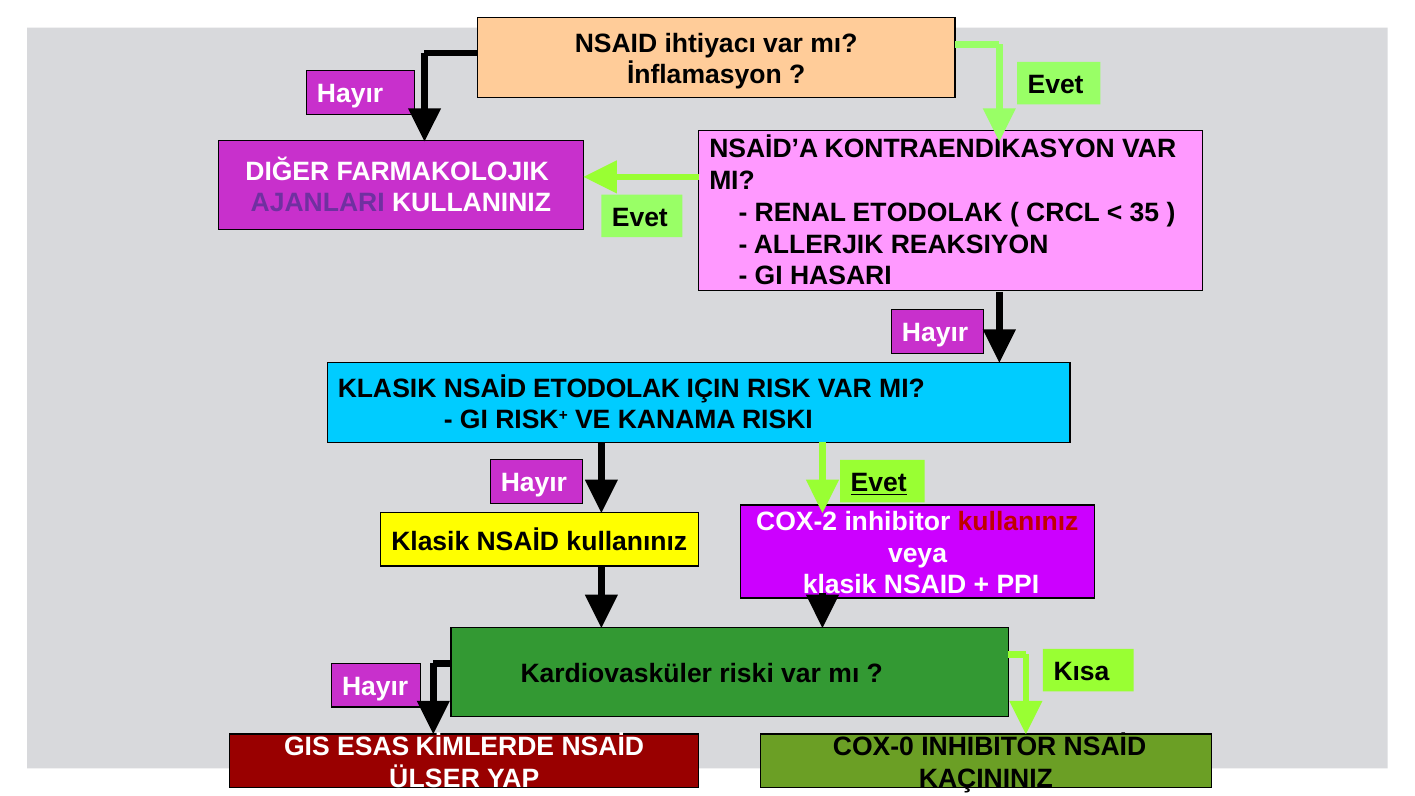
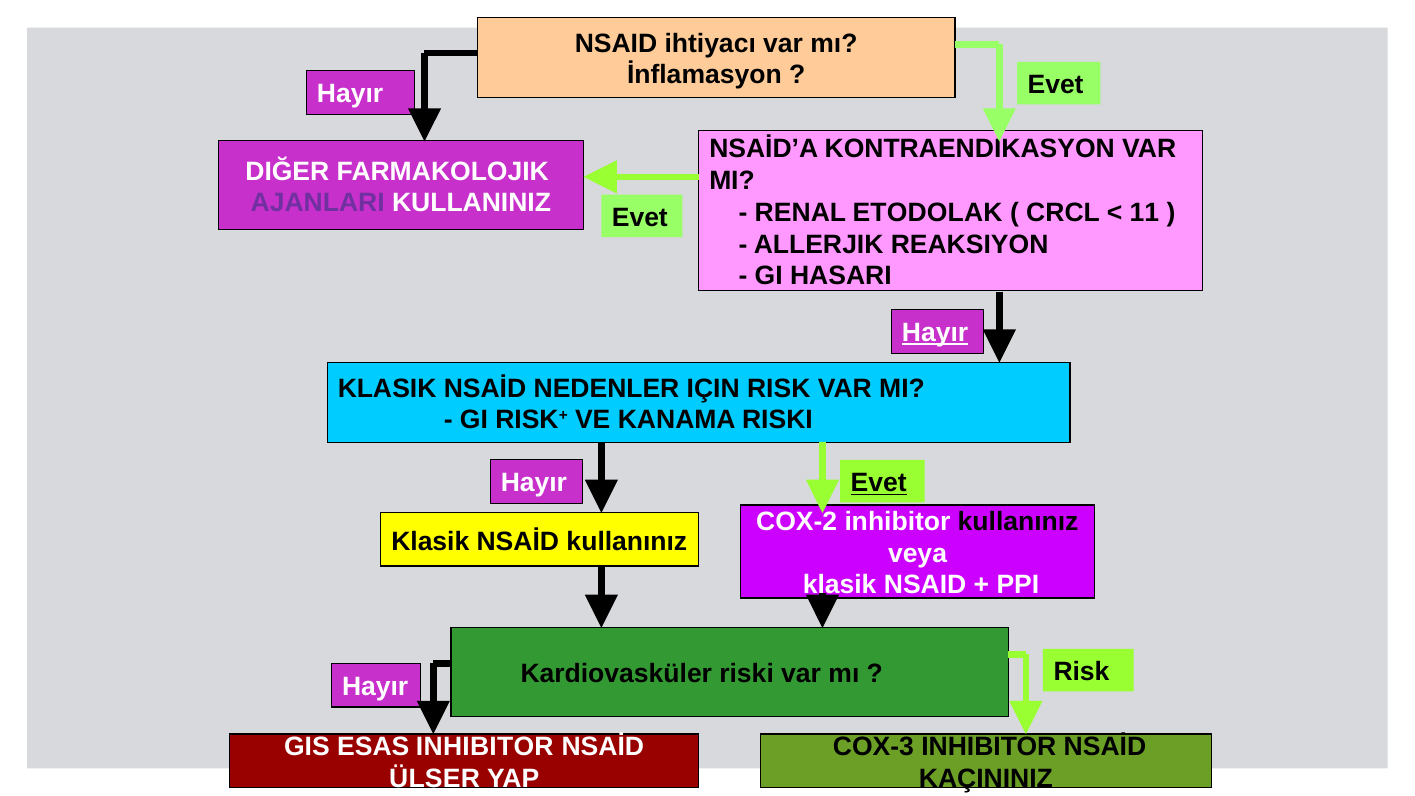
35: 35 -> 11 (1144, 212)
Hayır underline: none -> present (935, 333)
NSAİD ETODOLAK: ETODOLAK -> NEDENLER (607, 388)
kullanınız colour: red -> black (1018, 521)
Kısa: Kısa -> Risk (1082, 672)
ESAS KİMLERDE: KİMLERDE -> INHIBITOR (485, 746)
COX-0: COX-0 -> COX-3 (873, 746)
